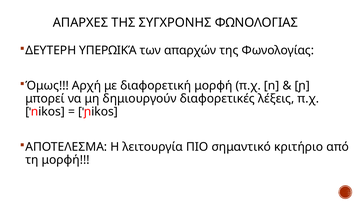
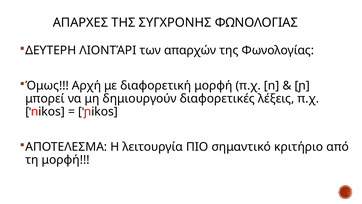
ΥΠΕΡΩΙΚΆ: ΥΠΕΡΩΙΚΆ -> ΛΙΟΝΤΆΡΙ (108, 50)
